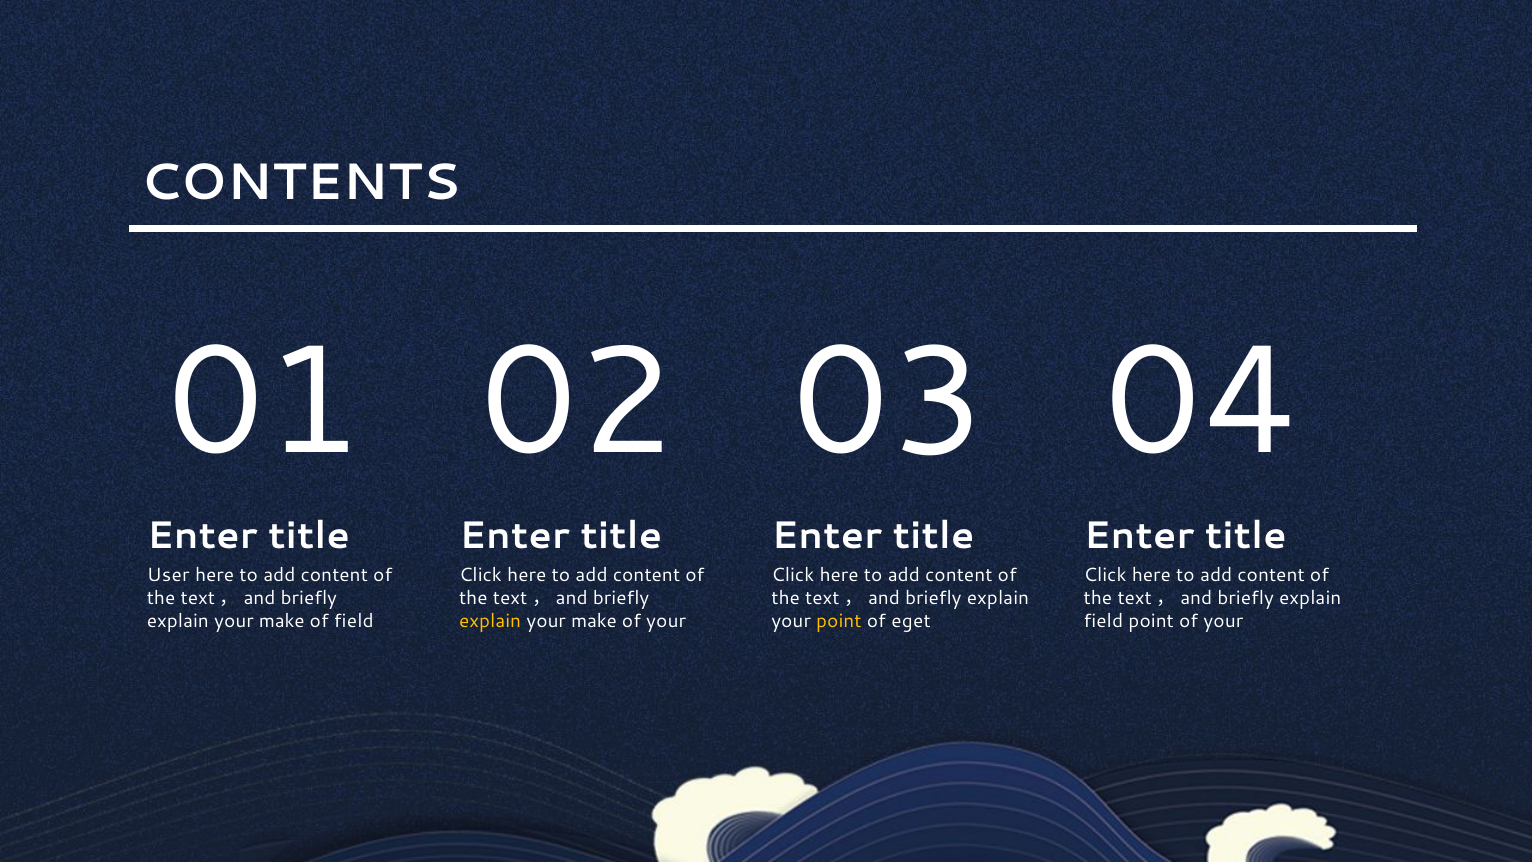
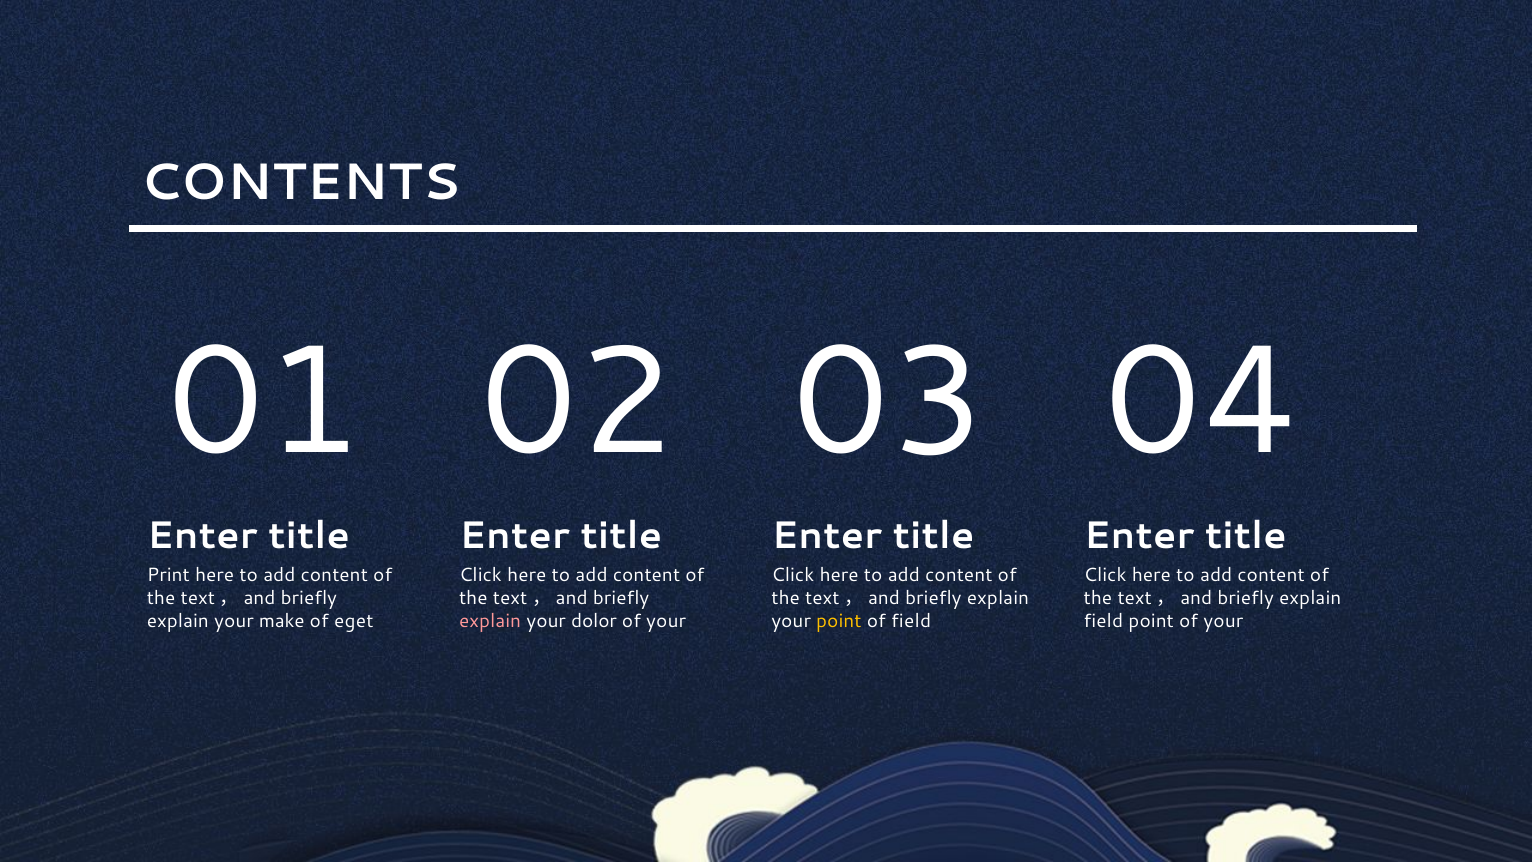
User: User -> Print (168, 575)
of field: field -> eget (354, 621)
explain colour: yellow -> pink (490, 621)
make: make -> dolor (594, 621)
of eget: eget -> field (911, 621)
